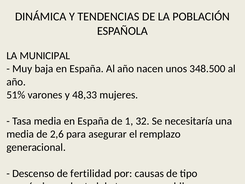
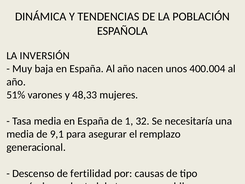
MUNICIPAL: MUNICIPAL -> INVERSIÓN (45, 56)
348.500: 348.500 -> 400.004 (207, 69)
2,6: 2,6 -> 9,1 (57, 134)
